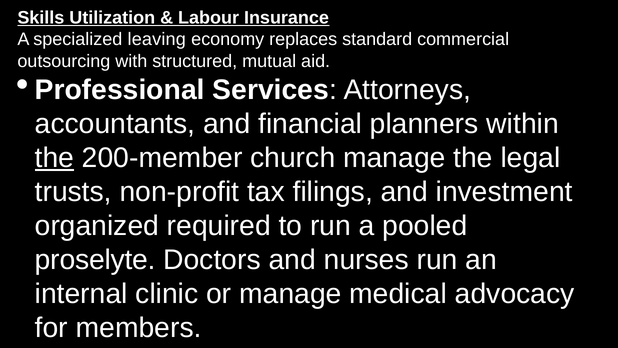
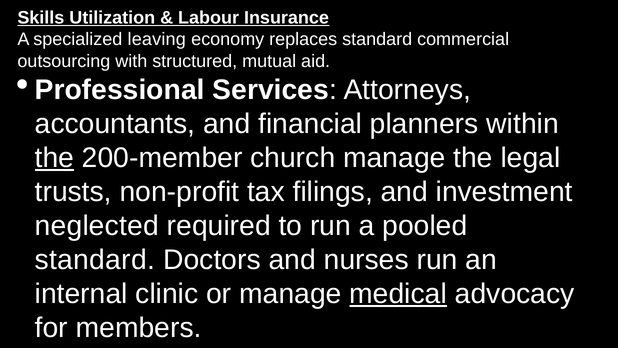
organized: organized -> neglected (97, 226)
proselyte: proselyte -> standard (95, 260)
medical underline: none -> present (398, 293)
